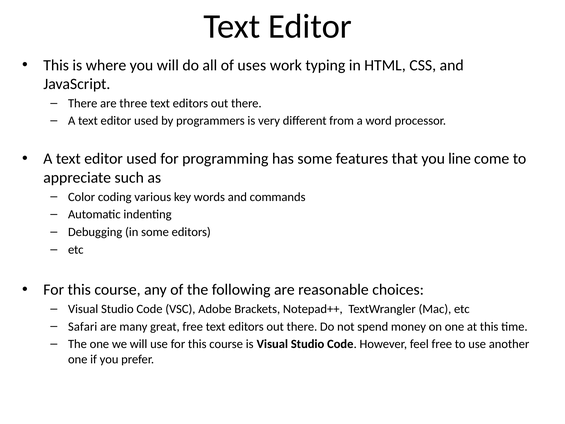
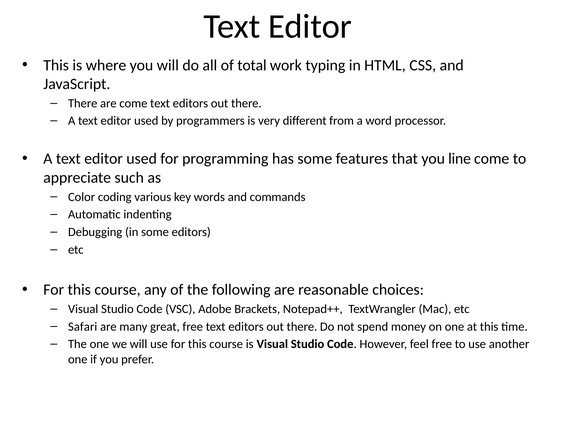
uses: uses -> total (252, 65)
are three: three -> come (133, 103)
